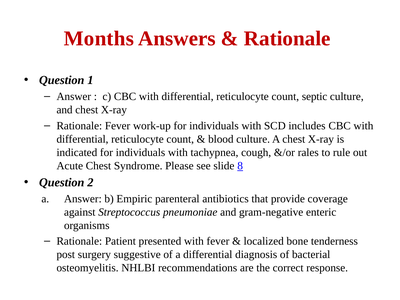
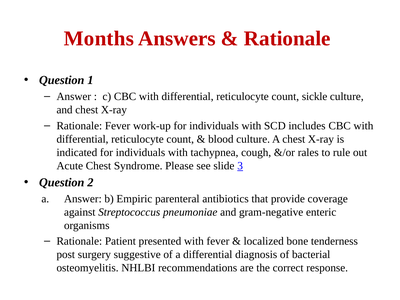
septic: septic -> sickle (315, 97)
8: 8 -> 3 (240, 166)
